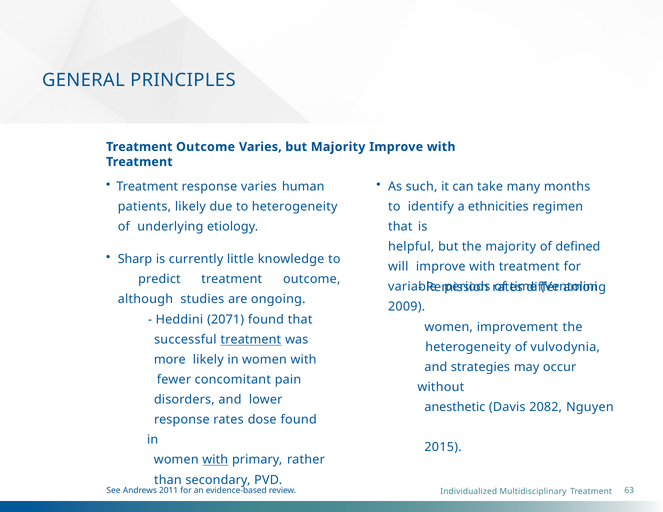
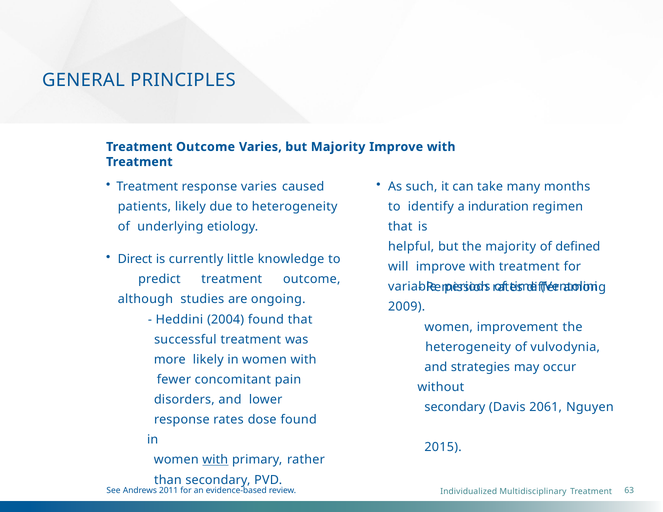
human: human -> caused (303, 187)
ethnicities: ethnicities -> induration (498, 207)
Sharp: Sharp -> Direct (135, 259)
2071: 2071 -> 2004 (226, 320)
treatment underline: present -> none (251, 340)
anesthetic: anesthetic -> secondary (455, 407)
2082: 2082 -> 2061 (546, 407)
